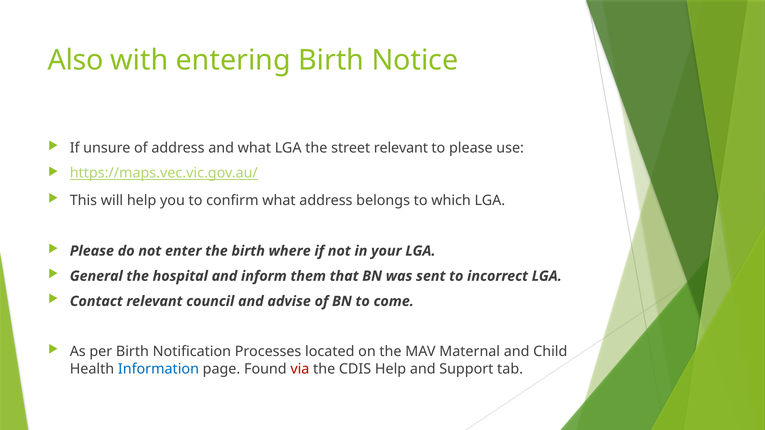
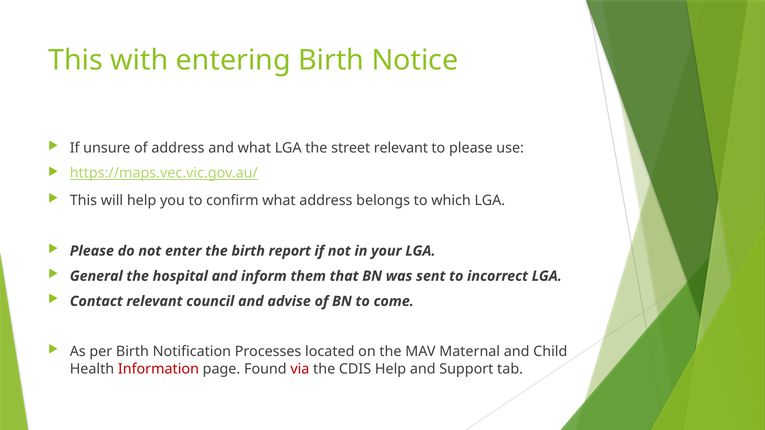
Also: Also -> This (76, 60)
where: where -> report (290, 251)
Information colour: blue -> red (158, 369)
